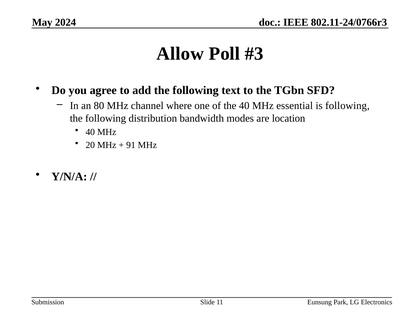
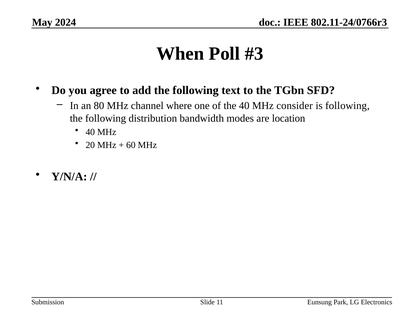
Allow: Allow -> When (180, 54)
essential: essential -> consider (295, 106)
91: 91 -> 60 (131, 145)
